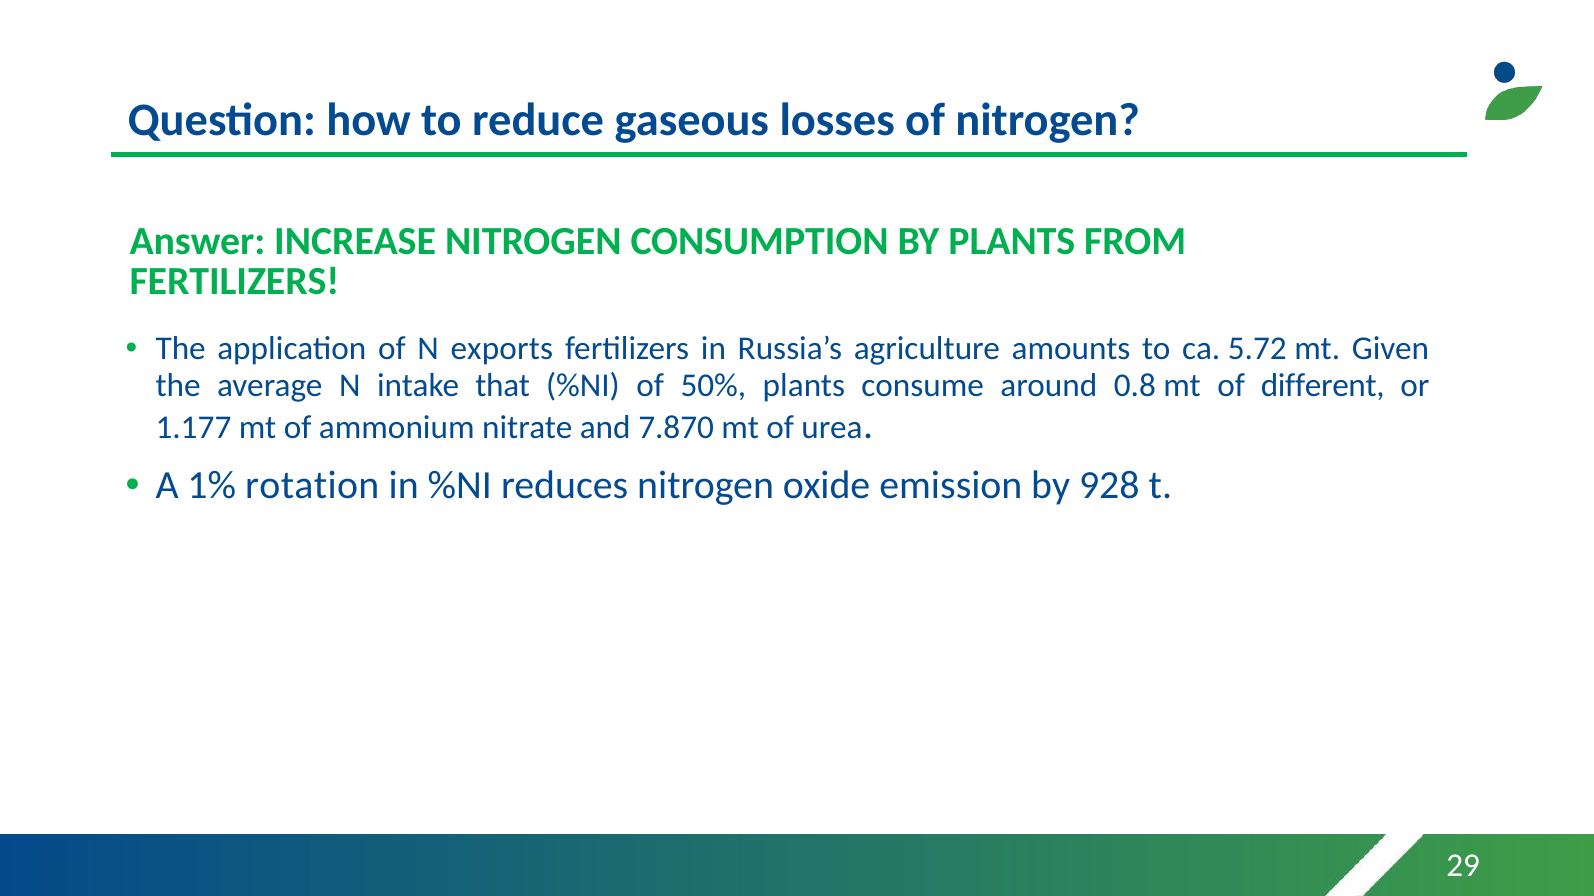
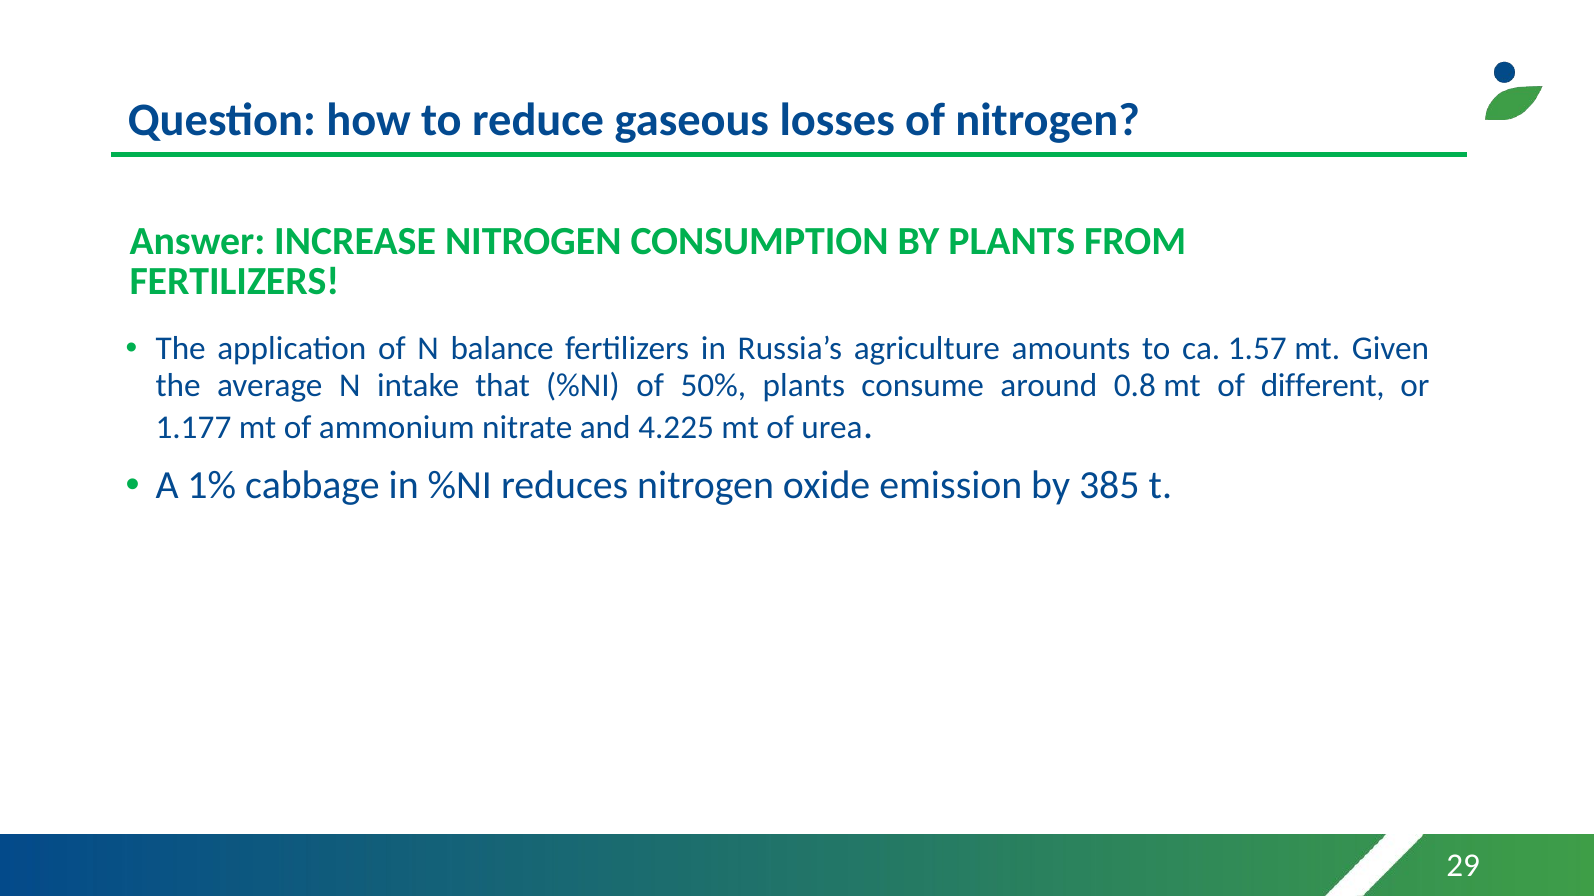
exports: exports -> balance (502, 349)
5.72: 5.72 -> 1.57 (1257, 349)
7.870: 7.870 -> 4.225 (676, 428)
rotation: rotation -> cabbage (312, 486)
928: 928 -> 385 (1109, 486)
